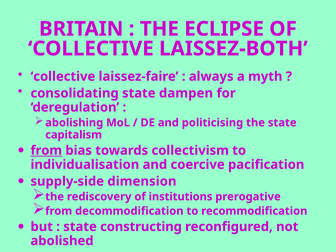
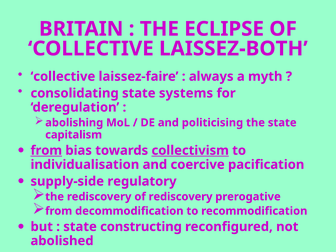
dampen: dampen -> systems (186, 93)
collectivism underline: none -> present (190, 150)
dimension: dimension -> regulatory (142, 181)
of institutions: institutions -> rediscovery (181, 197)
